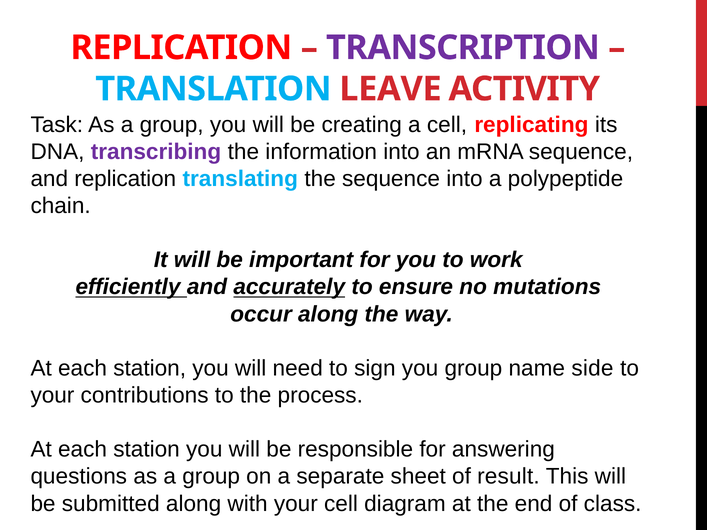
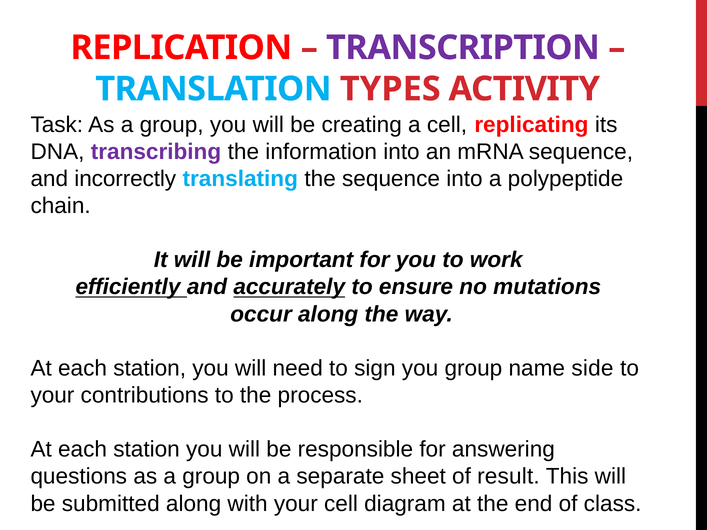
LEAVE: LEAVE -> TYPES (390, 89)
and replication: replication -> incorrectly (125, 179)
